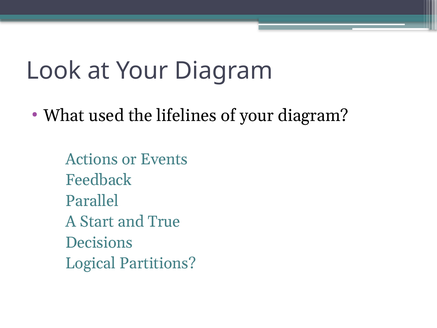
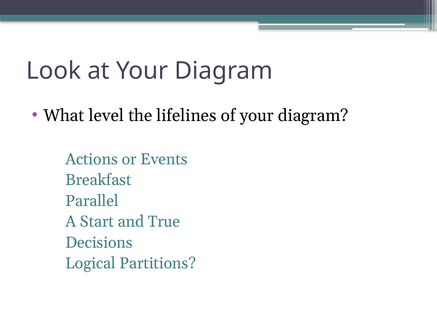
used: used -> level (106, 115)
Feedback: Feedback -> Breakfast (99, 180)
